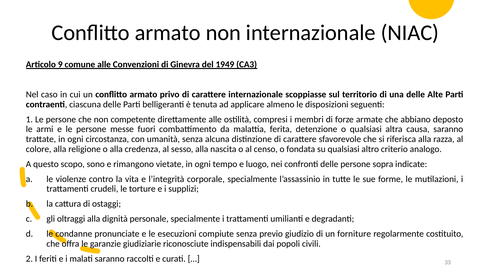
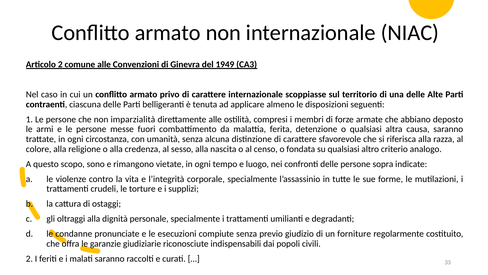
Articolo 9: 9 -> 2 (60, 64)
competente: competente -> imparzialità (133, 119)
